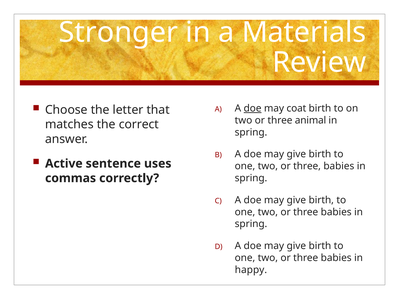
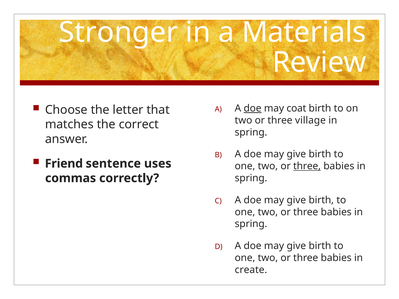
animal: animal -> village (310, 120)
Active: Active -> Friend (64, 164)
three underline: none -> present (307, 166)
happy: happy -> create (251, 270)
